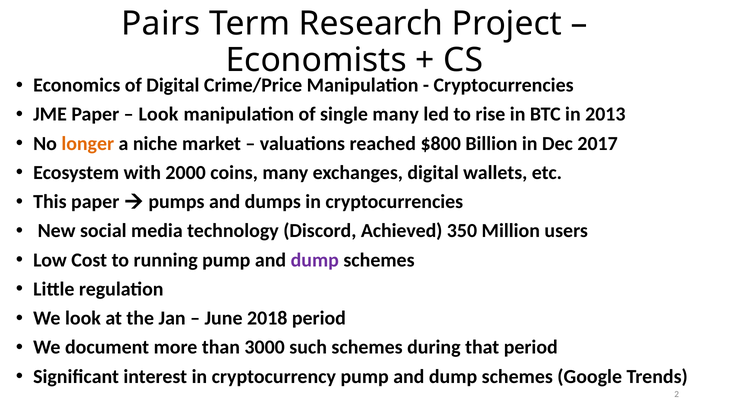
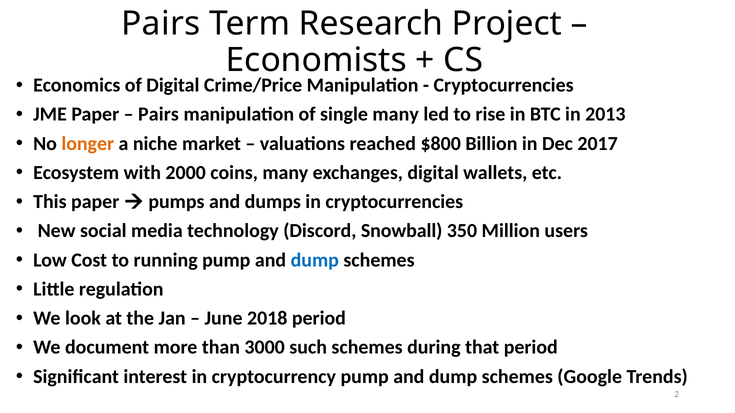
Look: Look -> Pairs (158, 115)
Achieved: Achieved -> Snowball (402, 231)
dump colour: purple -> blue (315, 260)
